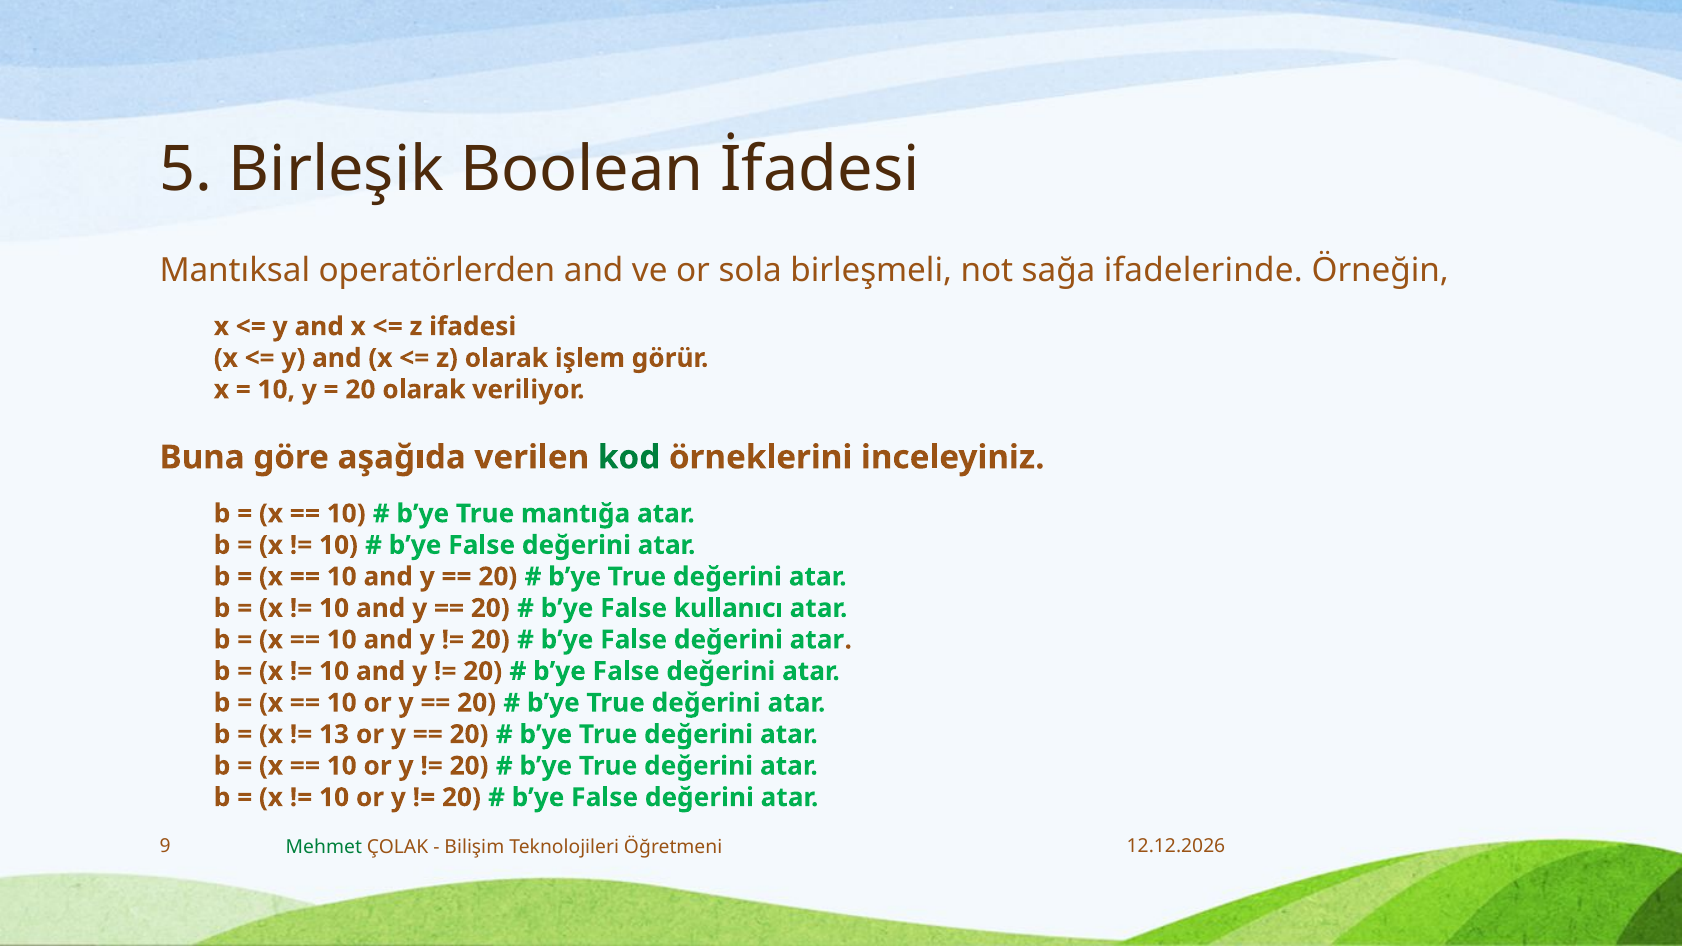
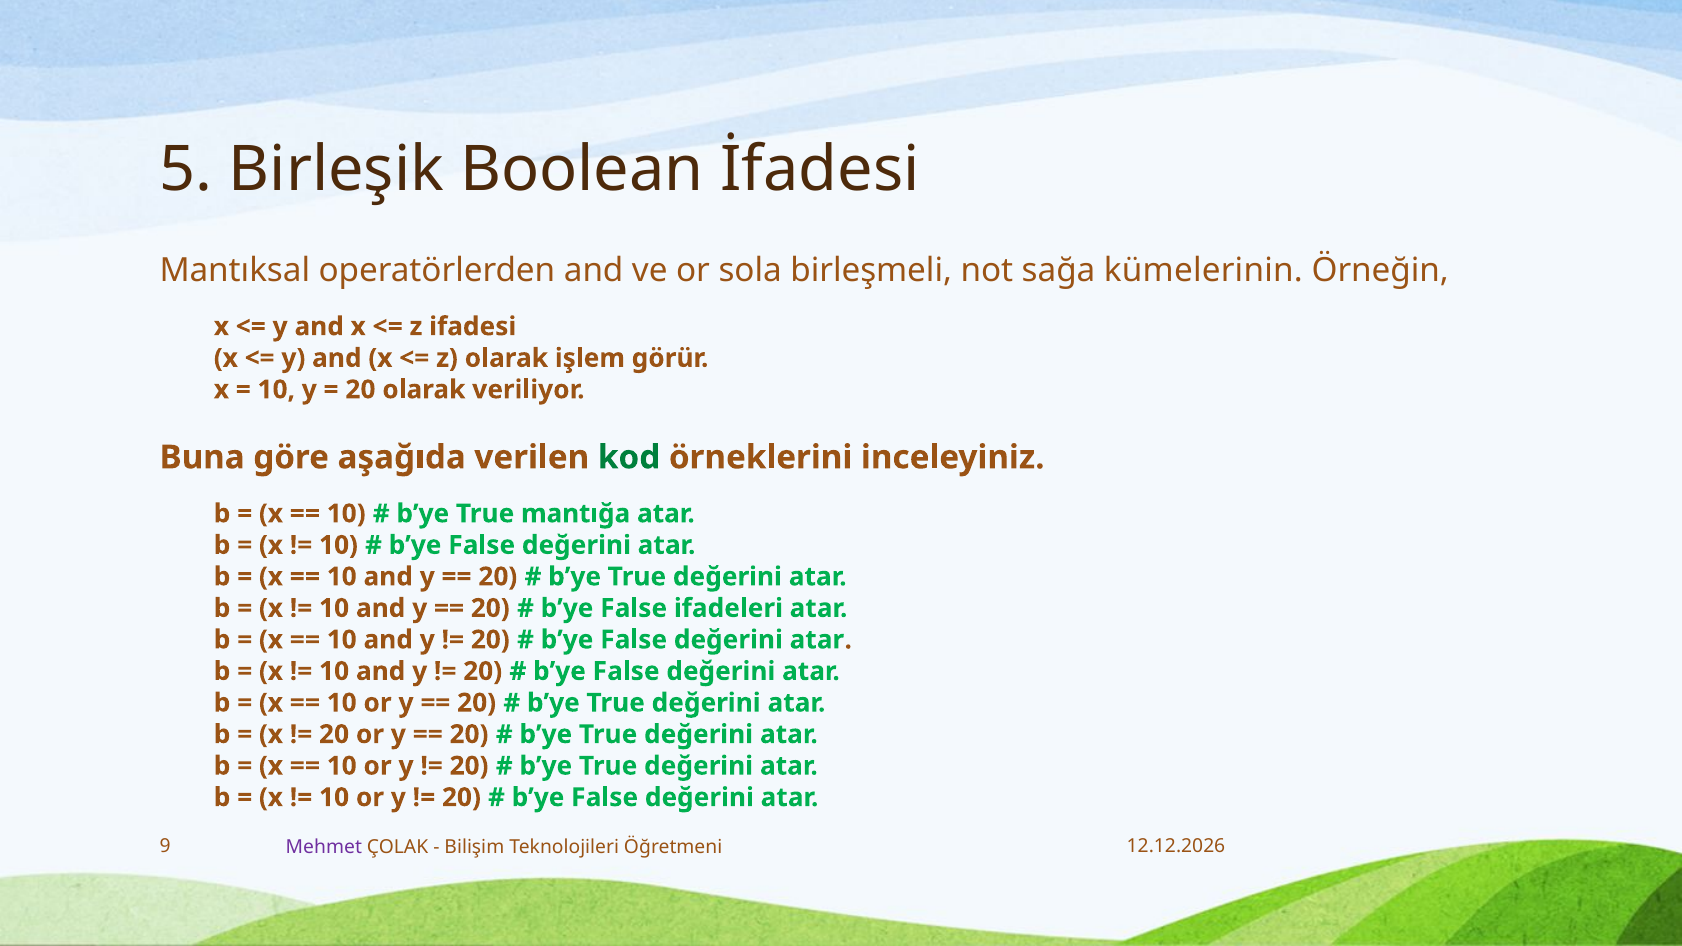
ifadelerinde: ifadelerinde -> kümelerinin (1203, 270)
kullanıcı: kullanıcı -> ifadeleri (728, 608)
13: 13 -> 20 (334, 734)
Mehmet colour: green -> purple (324, 848)
